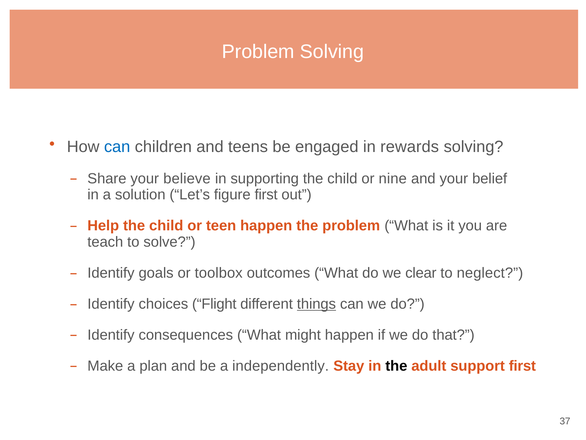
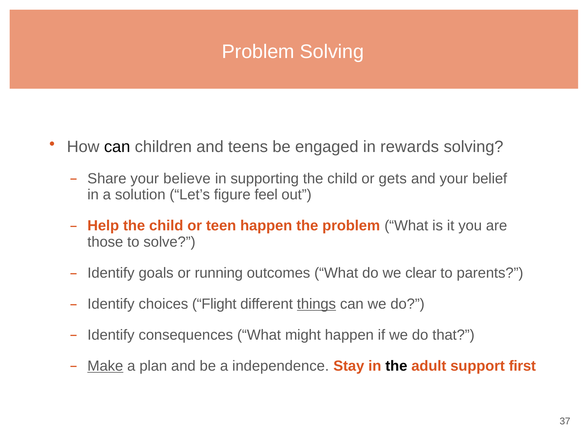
can colour: blue -> black (117, 147)
nine: nine -> gets (393, 178)
figure first: first -> feel (266, 195)
teach: teach -> those (105, 242)
toolbox: toolbox -> running (219, 273)
neglect: neglect -> parents (490, 273)
Make underline: none -> present (105, 366)
independently: independently -> independence (281, 366)
